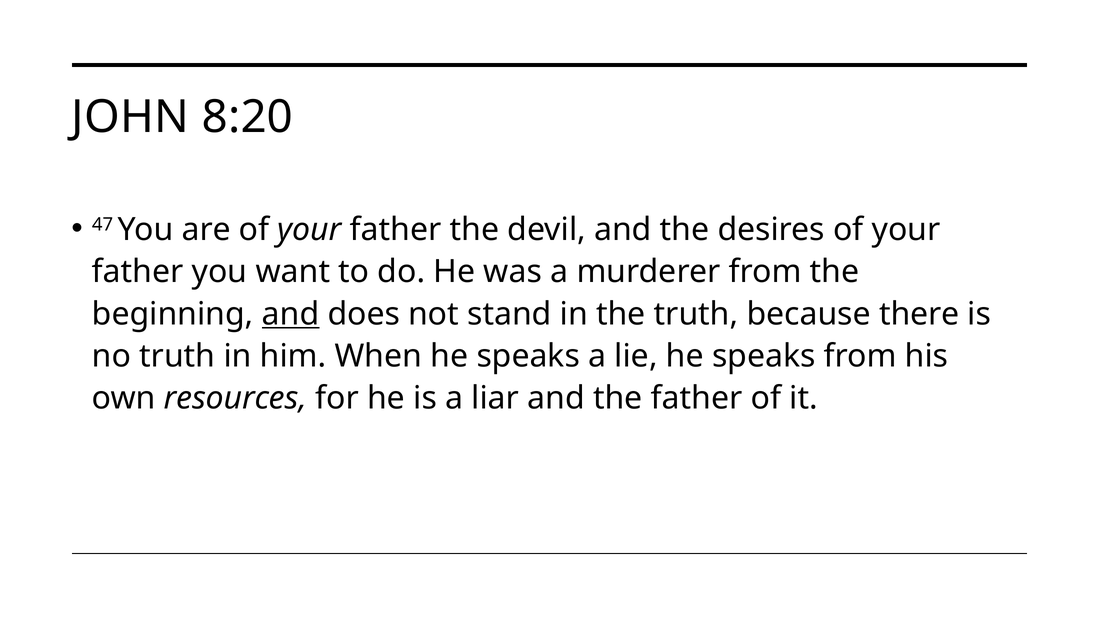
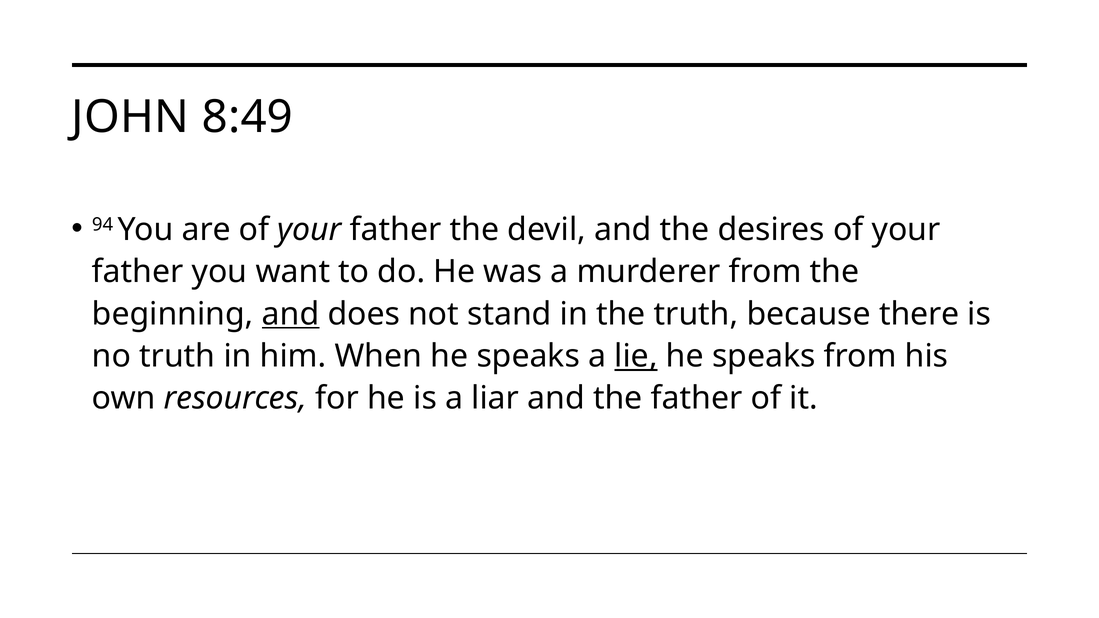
8:20: 8:20 -> 8:49 (247, 117)
47: 47 -> 94 (103, 225)
lie underline: none -> present (636, 356)
